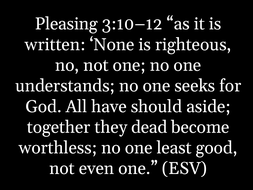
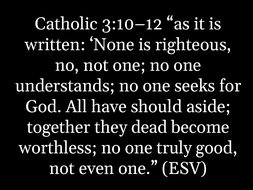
Pleasing: Pleasing -> Catholic (66, 24)
least: least -> truly (174, 148)
